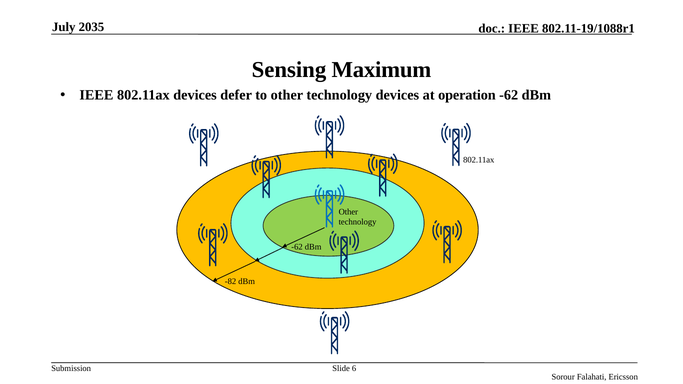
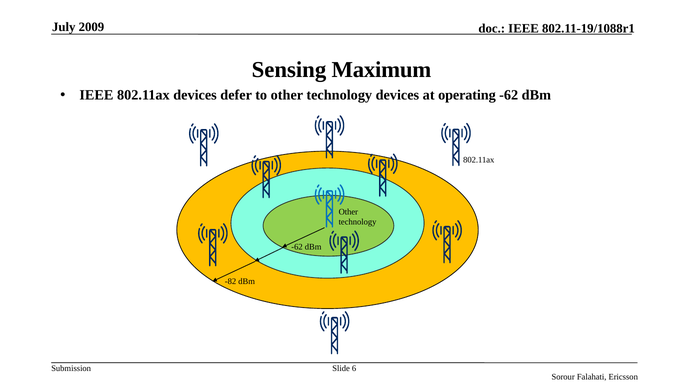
2035: 2035 -> 2009 (91, 27)
operation: operation -> operating (467, 95)
